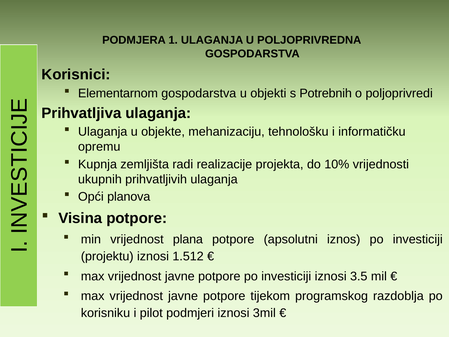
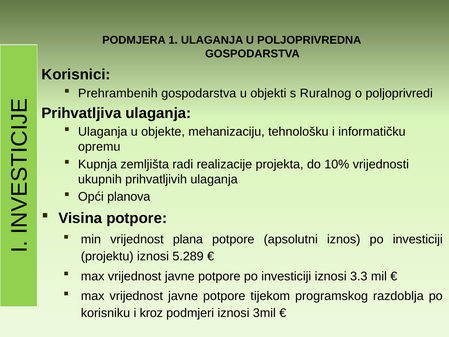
Elementarnom: Elementarnom -> Prehrambenih (118, 93)
Potrebnih: Potrebnih -> Ruralnog (326, 93)
1.512: 1.512 -> 5.289 (188, 256)
3.5: 3.5 -> 3.3 (359, 276)
pilot: pilot -> kroz (151, 313)
